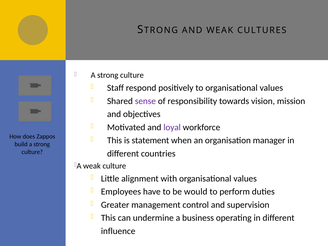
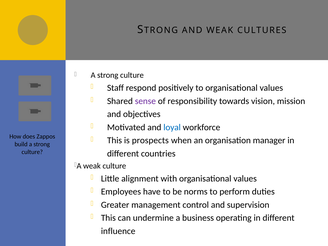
loyal colour: purple -> blue (172, 127)
statement: statement -> prospects (150, 140)
would: would -> norms (196, 192)
